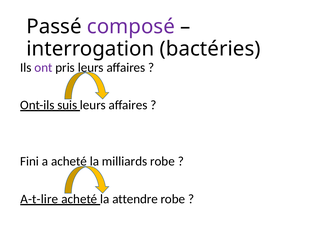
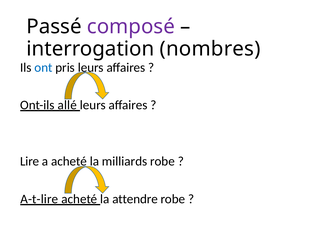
bactéries: bactéries -> nombres (210, 49)
ont colour: purple -> blue (43, 67)
suis: suis -> allé (67, 105)
Fini: Fini -> Lire (30, 161)
